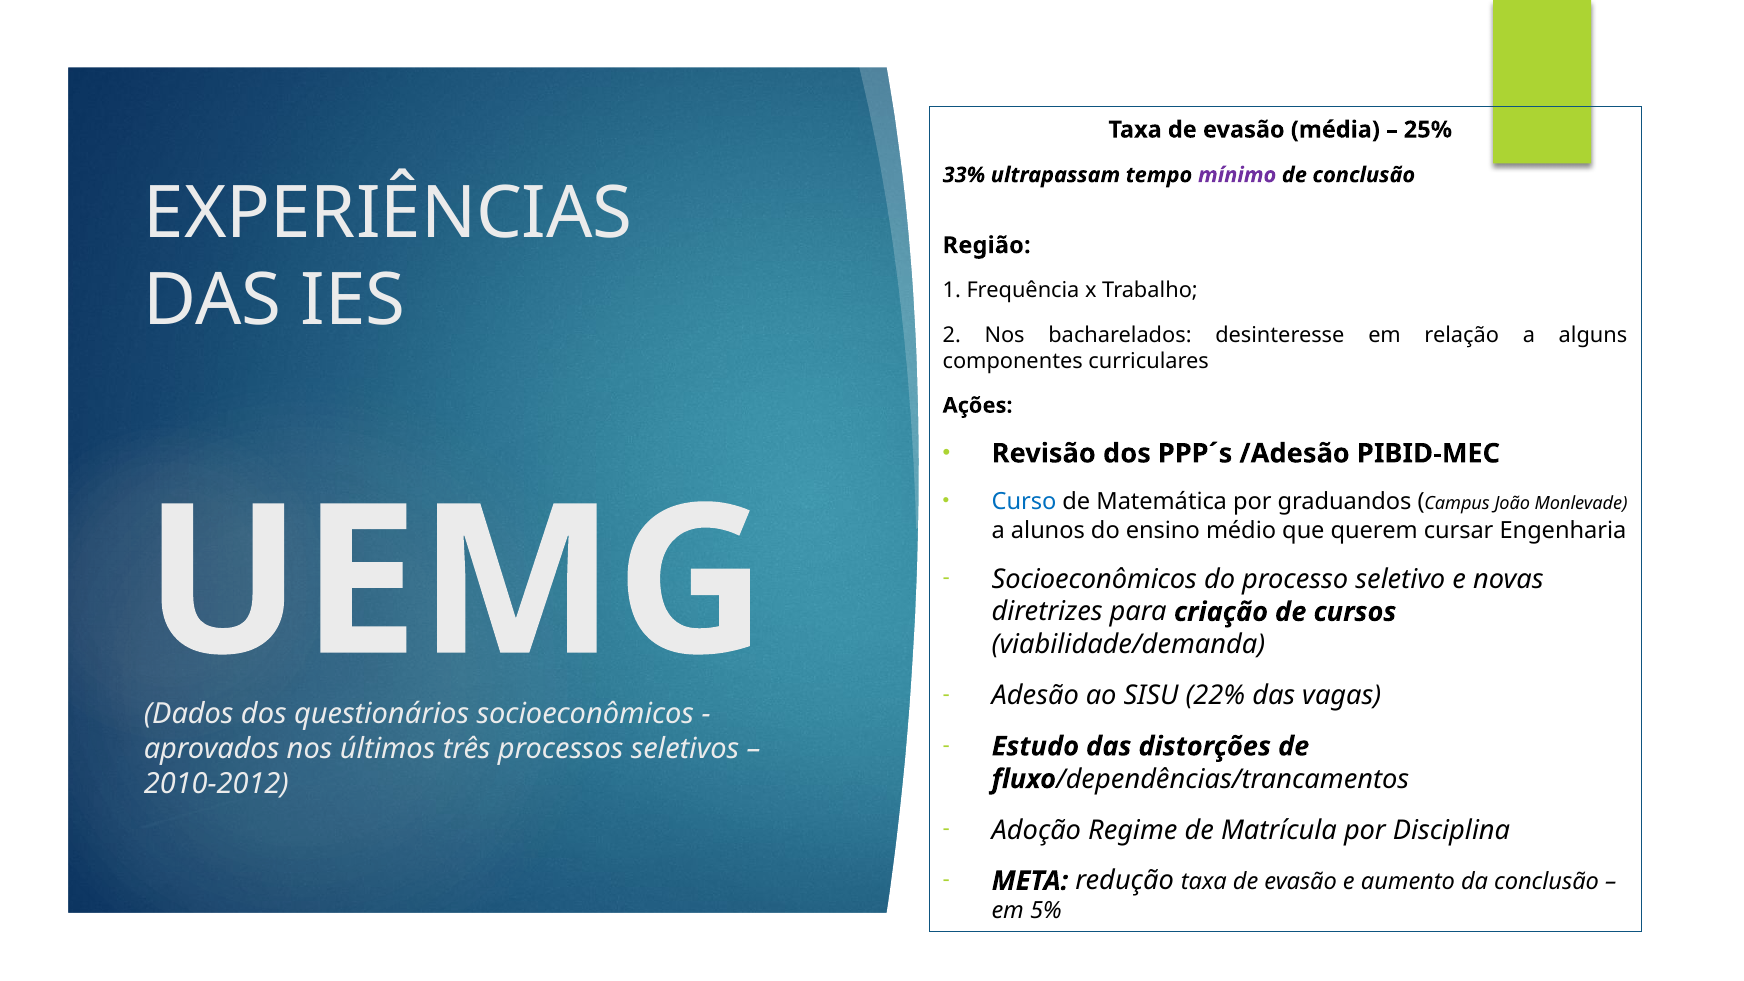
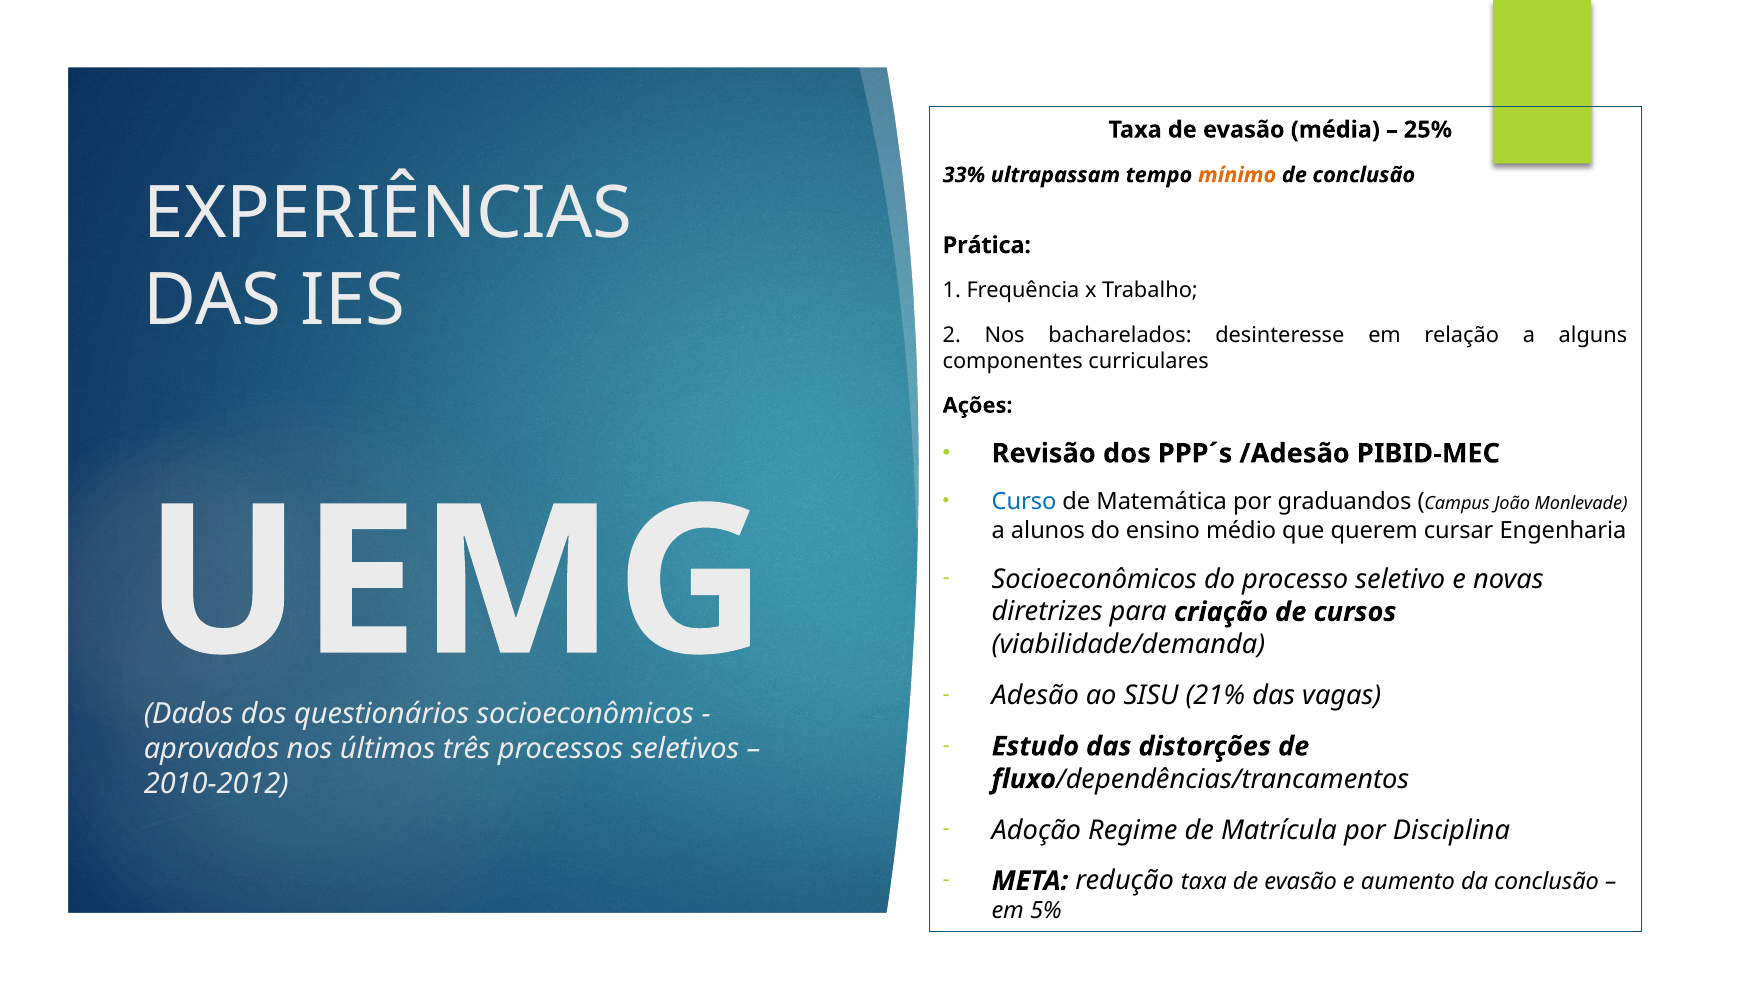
mínimo colour: purple -> orange (1237, 175)
Região: Região -> Prática (987, 245)
22%: 22% -> 21% (1215, 696)
